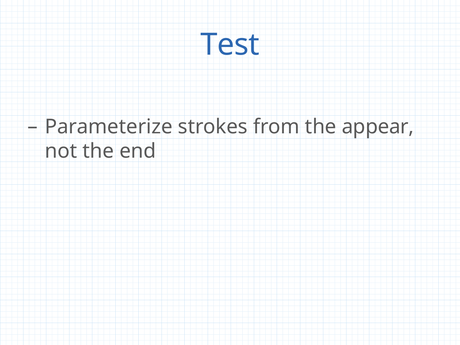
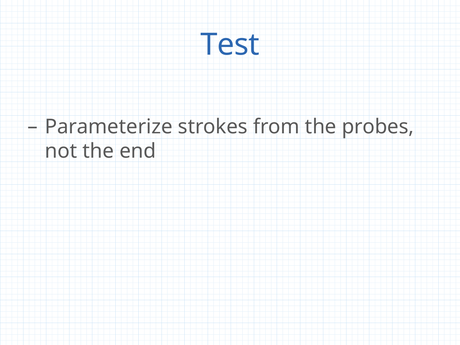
appear: appear -> probes (378, 127)
